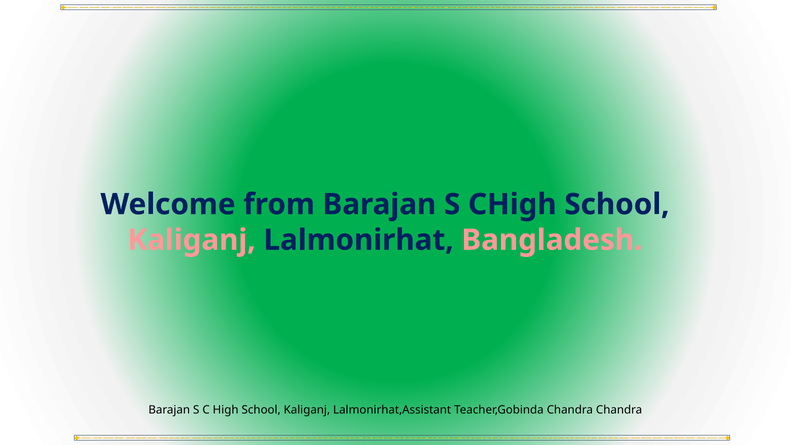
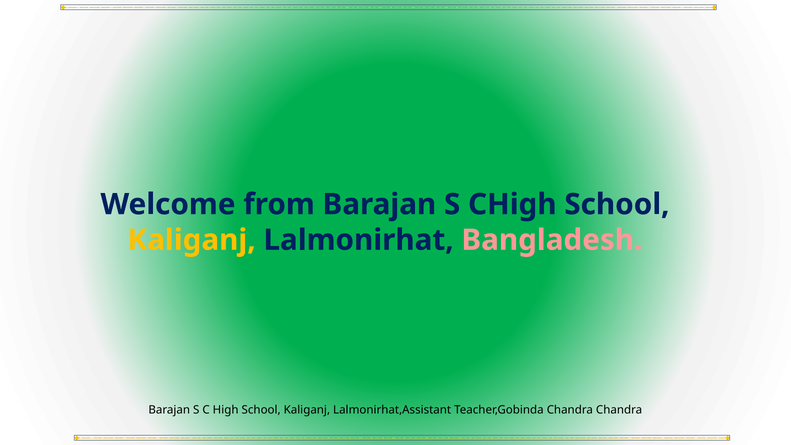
Kaliganj colour: pink -> yellow (192, 240)
